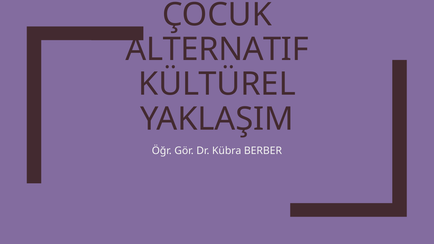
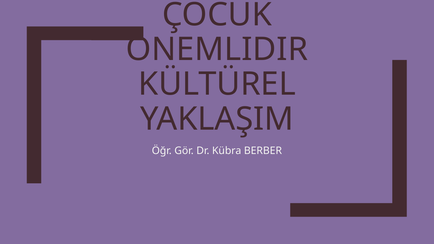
ALTERNATIF: ALTERNATIF -> ÖNEMLIDIR (217, 49)
